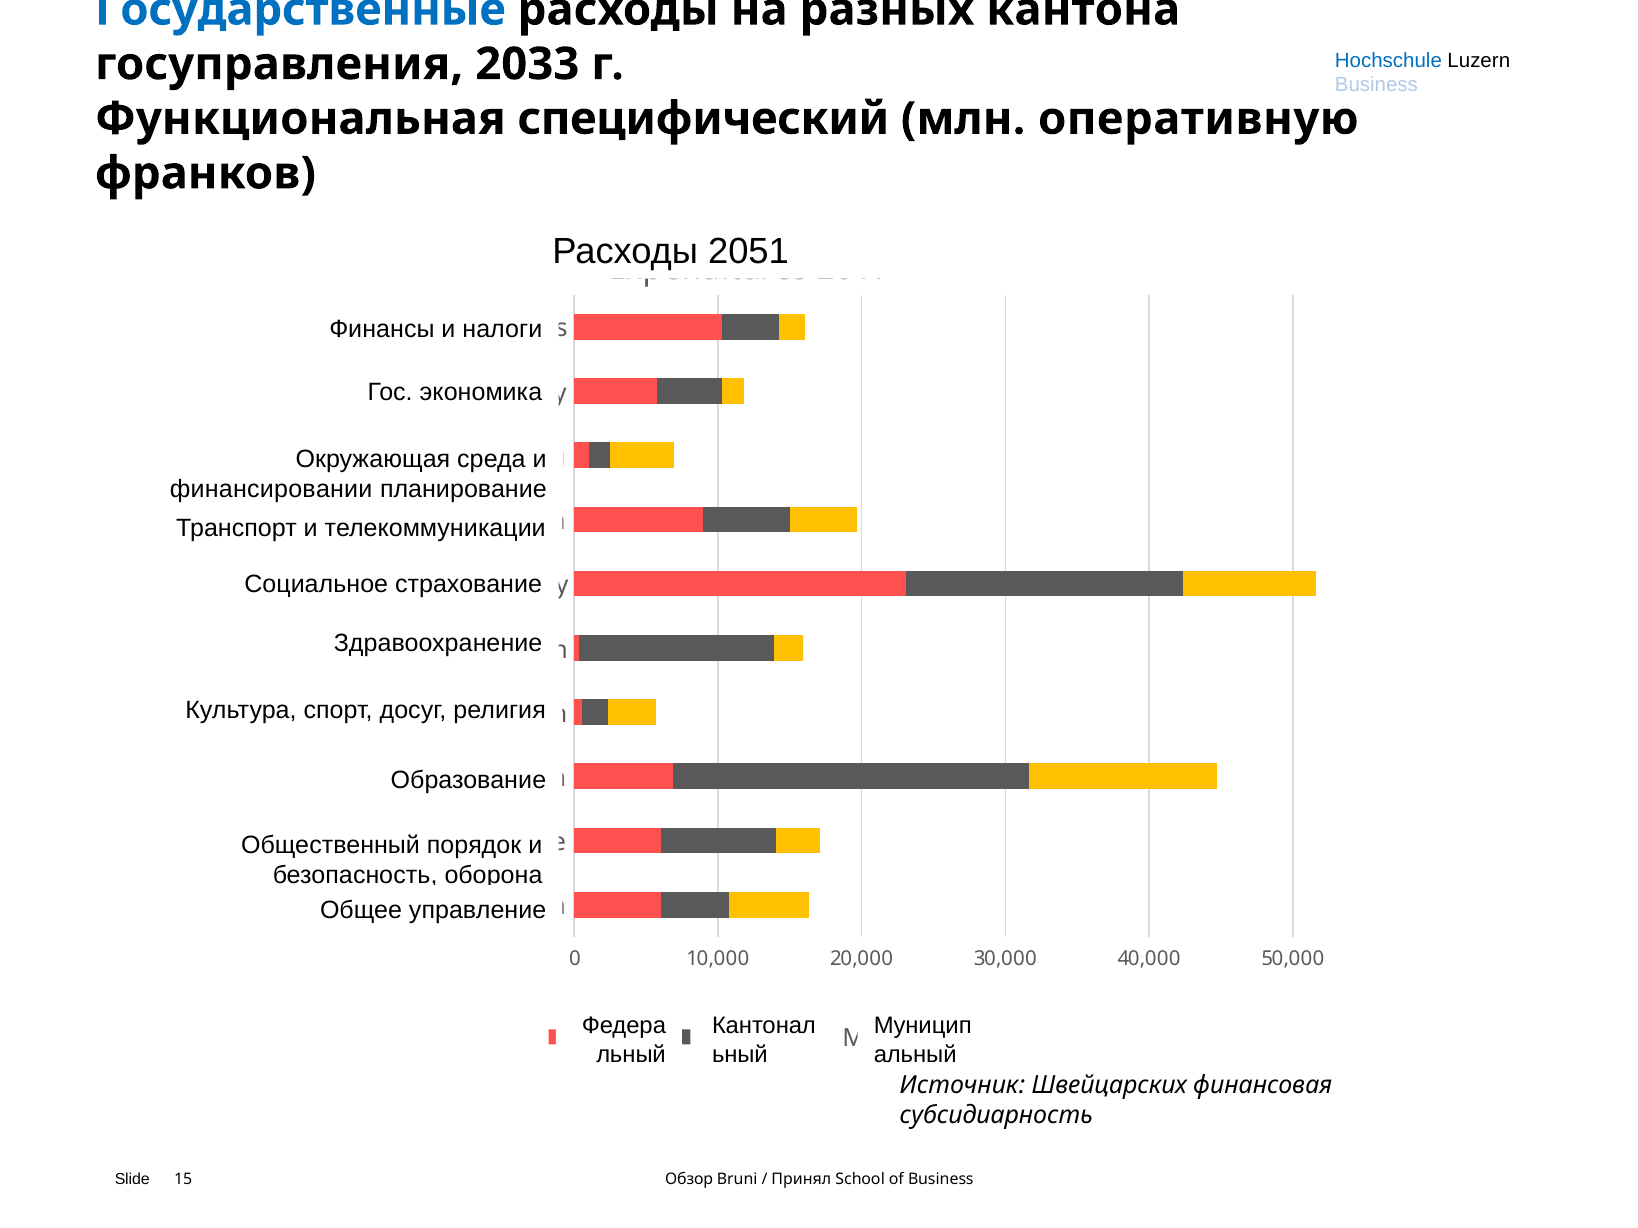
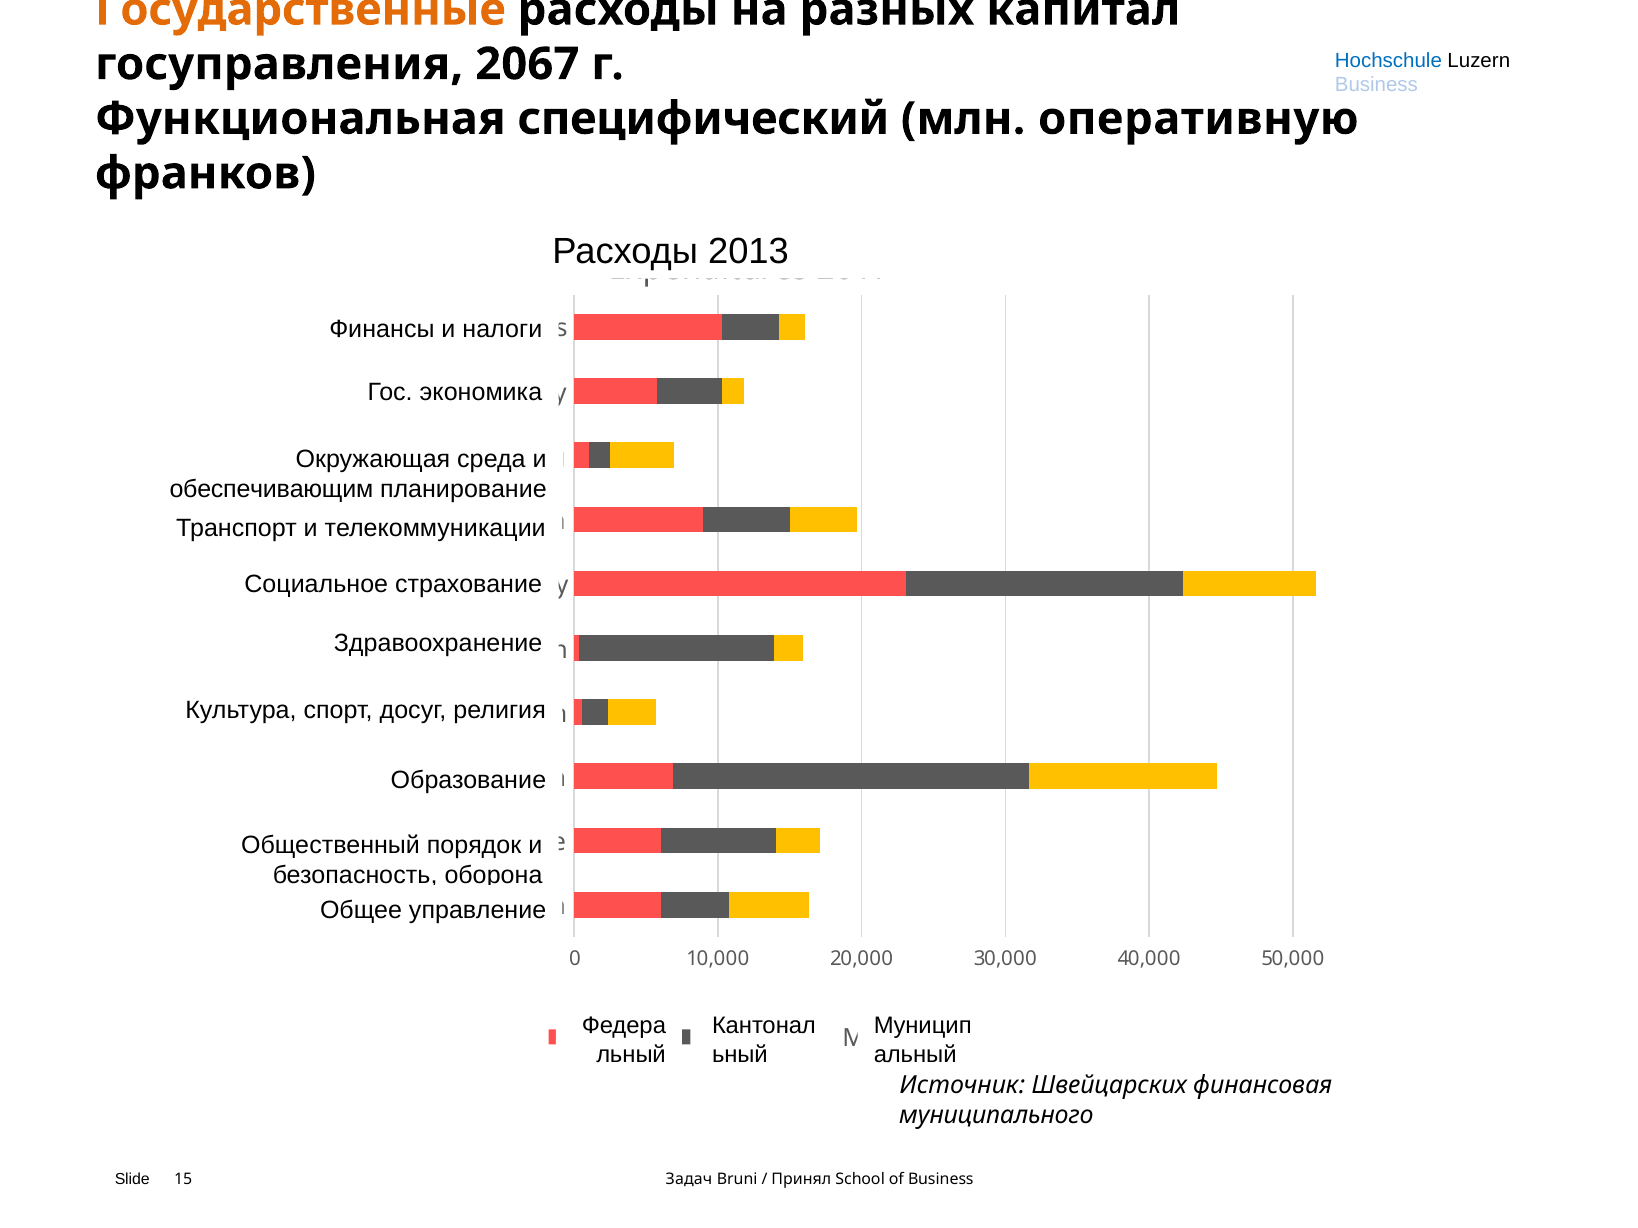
Государственные colour: blue -> orange (300, 10)
кантона: кантона -> капитал (1083, 10)
2033: 2033 -> 2067 (527, 64)
2051: 2051 -> 2013 (748, 251)
финансировании: финансировании -> обеспечивающим (271, 489)
субсидиарность: субсидиарность -> муниципального (996, 1116)
Обзор: Обзор -> Задач (689, 1180)
